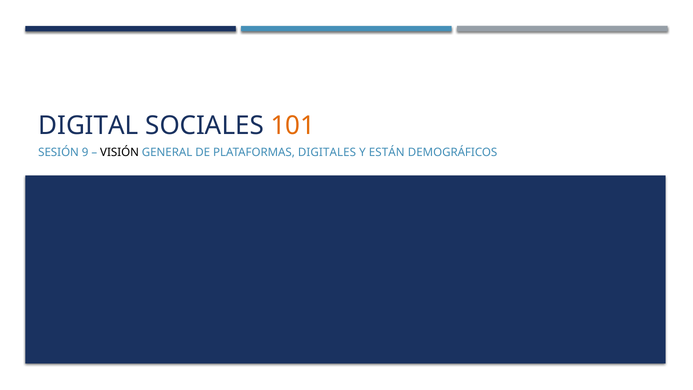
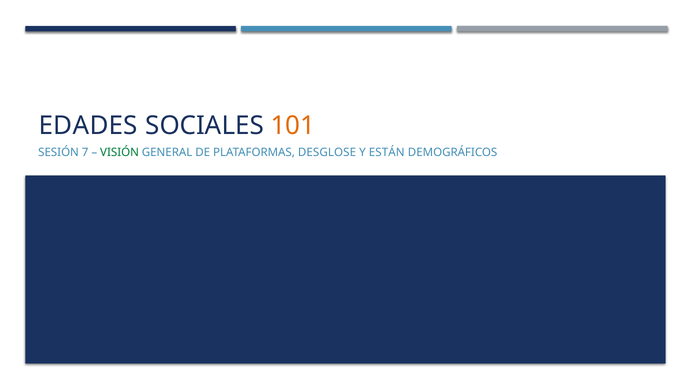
DIGITAL: DIGITAL -> EDADES (88, 125)
9: 9 -> 7 (85, 152)
VISIÓN colour: black -> green (120, 152)
DIGITALES: DIGITALES -> DESGLOSE (327, 152)
